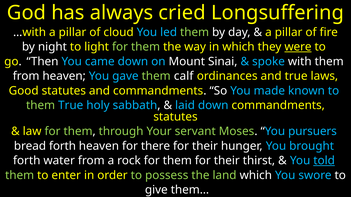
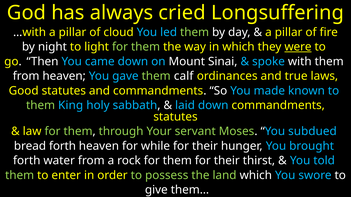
them True: True -> King (71, 106)
pursuers: pursuers -> subdued (312, 132)
there: there -> while (155, 146)
told underline: present -> none (324, 161)
